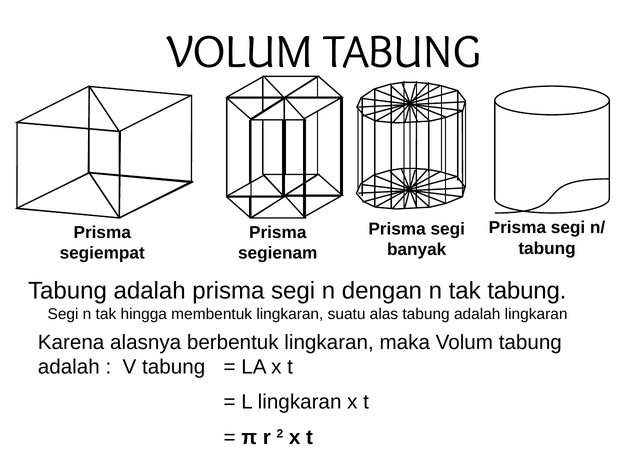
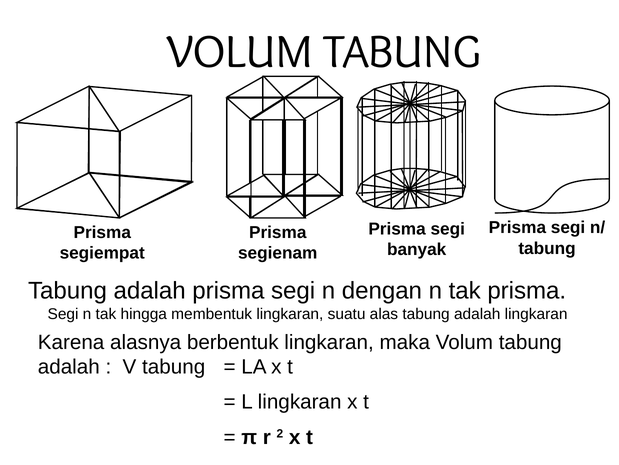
tak tabung: tabung -> prisma (527, 290)
